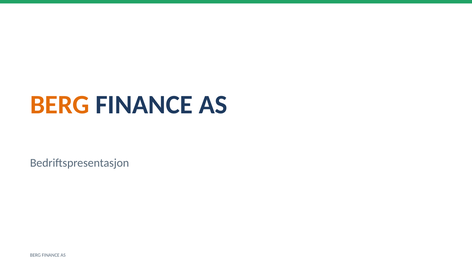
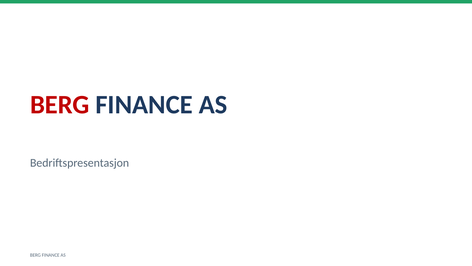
BERG colour: orange -> red (60, 105)
